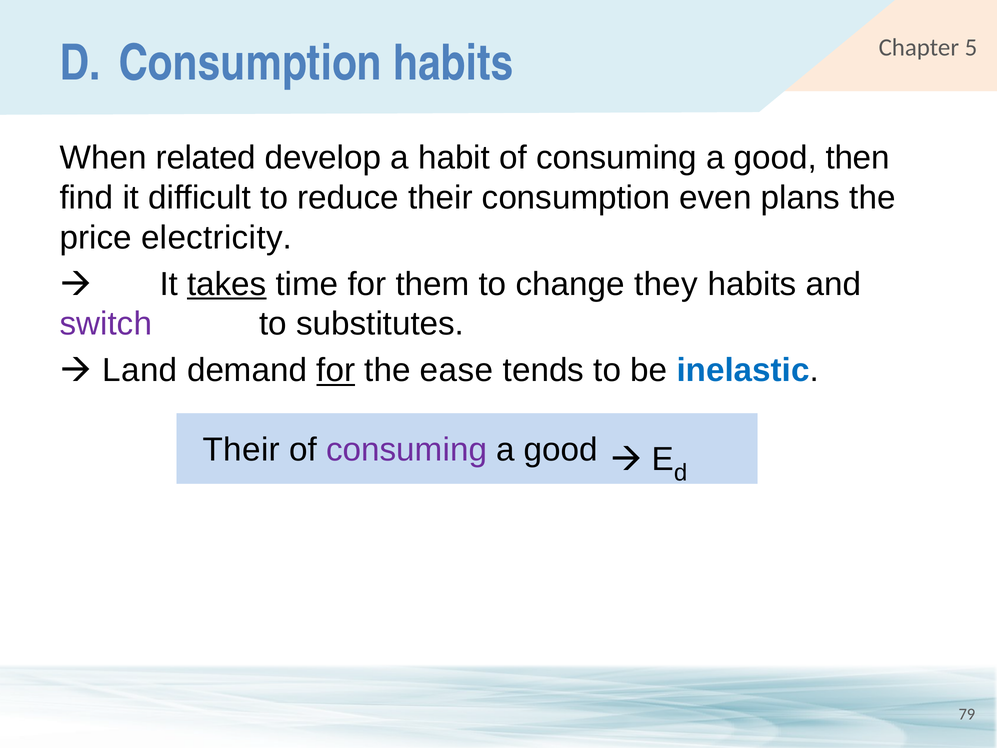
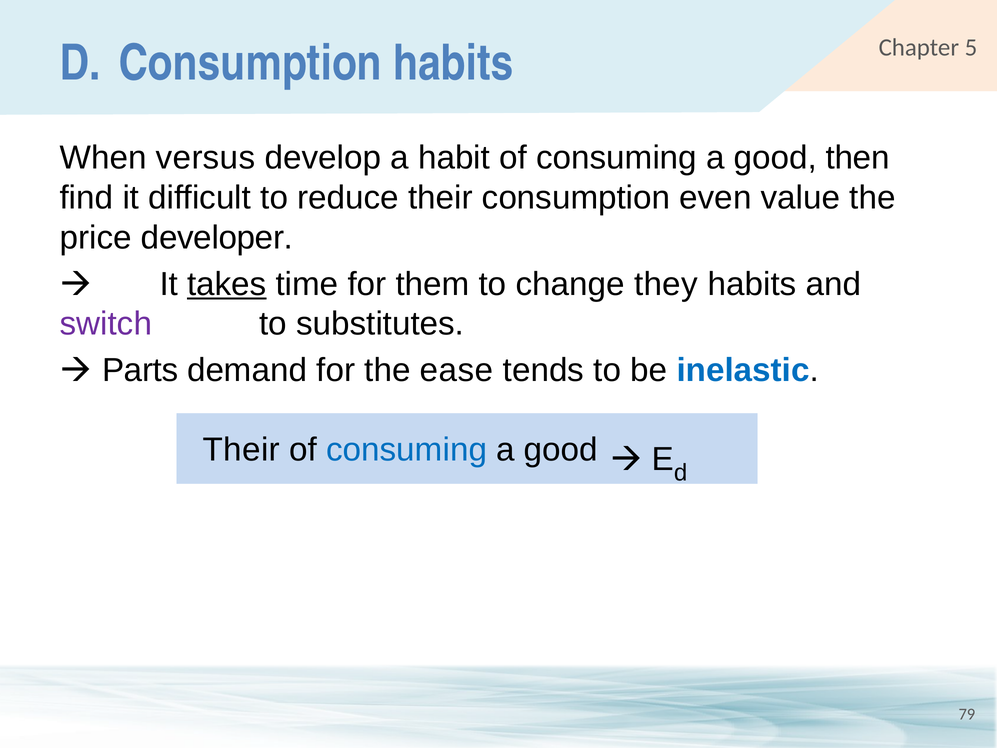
related: related -> versus (206, 158)
plans: plans -> value (800, 198)
electricity: electricity -> developer (217, 237)
Land: Land -> Parts (140, 370)
for underline: present -> none (336, 370)
consuming colour: purple -> blue (407, 450)
